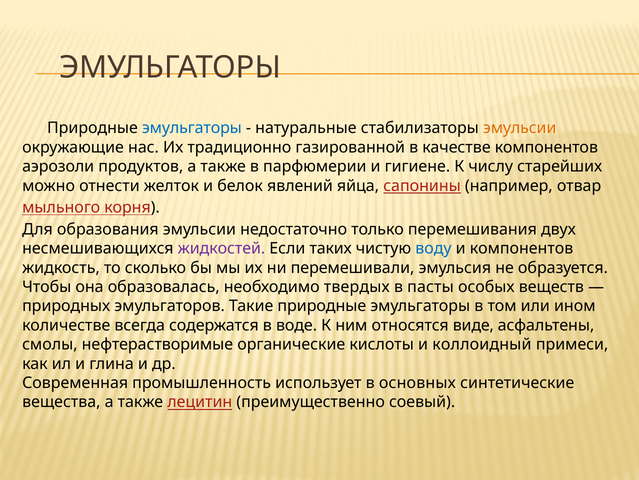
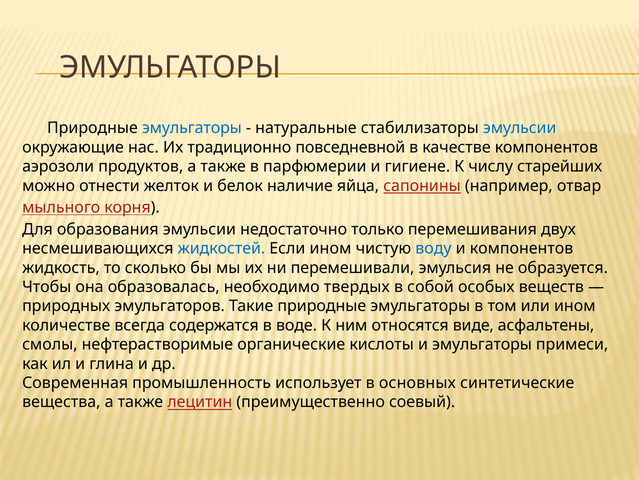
эмульсии colour: orange -> blue (520, 128)
газированной: газированной -> повседневной (350, 147)
явлений: явлений -> наличие (300, 185)
жидкостей colour: purple -> blue (221, 248)
Если таких: таких -> ином (330, 248)
пасты: пасты -> собой (431, 286)
и коллоидный: коллоидный -> эмульгаторы (482, 344)
